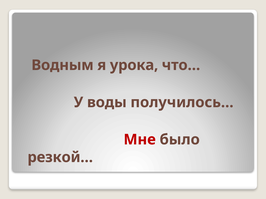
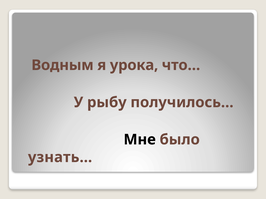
воды: воды -> рыбу (107, 103)
Мне colour: red -> black (140, 140)
резкой…: резкой… -> узнать… (60, 158)
